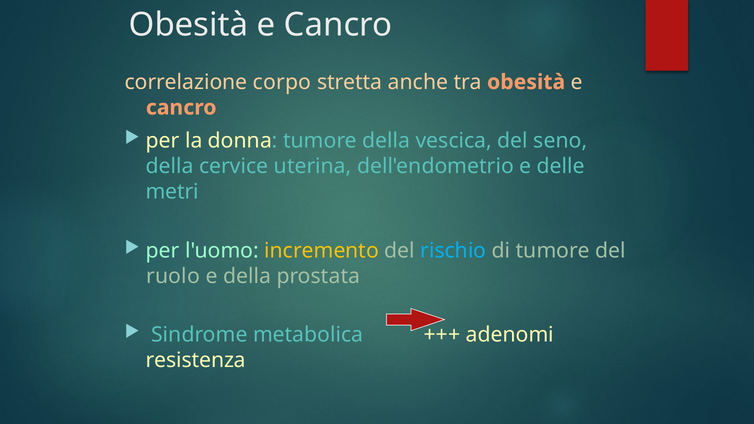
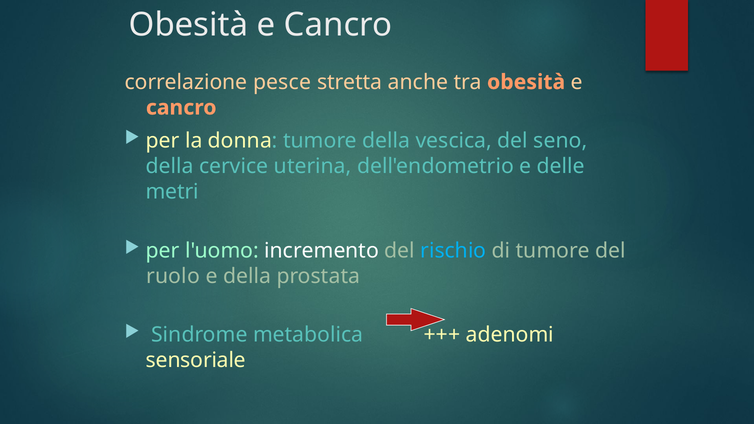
corpo: corpo -> pesce (282, 82)
incremento colour: yellow -> white (322, 251)
resistenza: resistenza -> sensoriale (196, 360)
